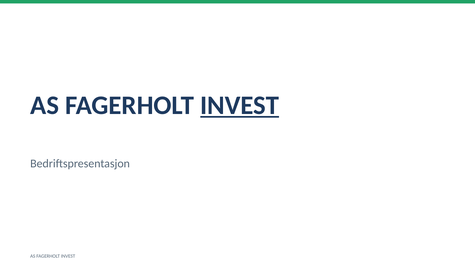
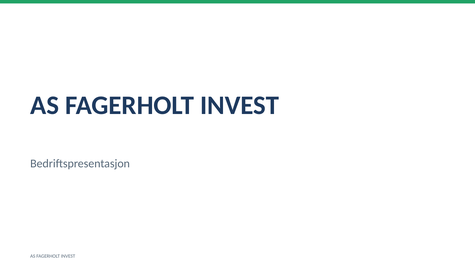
INVEST underline: present -> none (240, 105)
